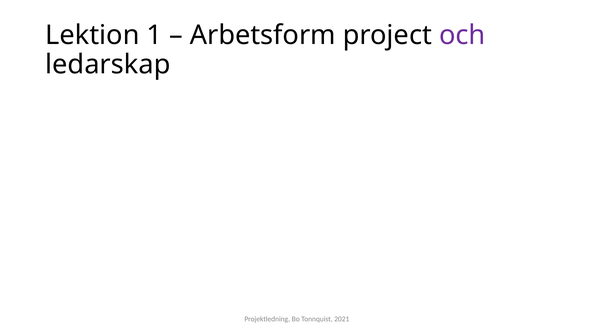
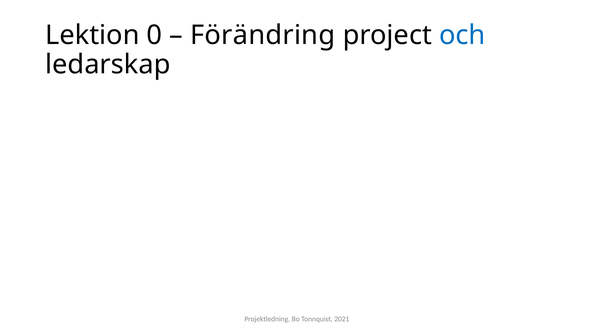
1: 1 -> 0 (154, 35)
Arbetsform: Arbetsform -> Förändring (263, 35)
och colour: purple -> blue (462, 35)
